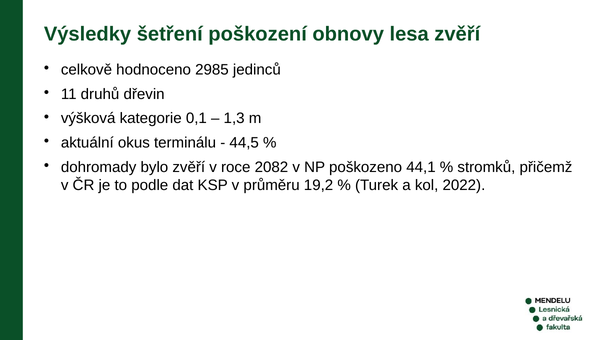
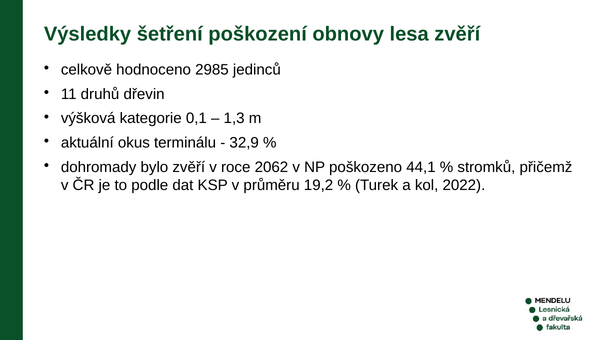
44,5: 44,5 -> 32,9 (244, 143)
2082: 2082 -> 2062 (271, 167)
